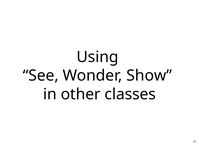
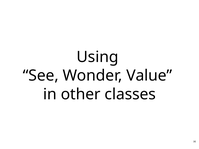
Show: Show -> Value (149, 76)
